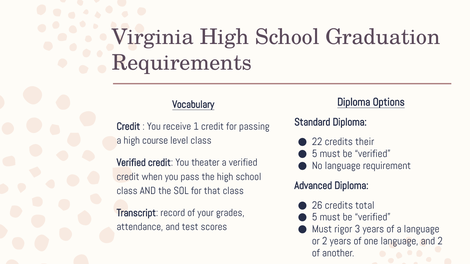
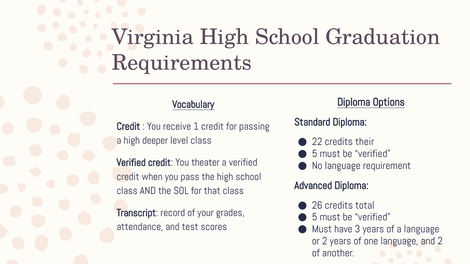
course: course -> deeper (155, 141)
rigor: rigor -> have (343, 229)
